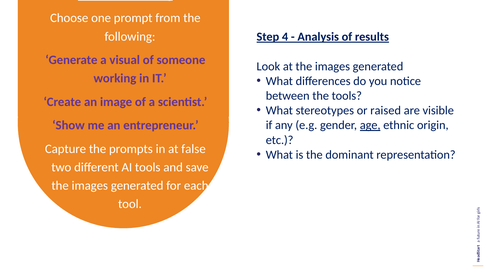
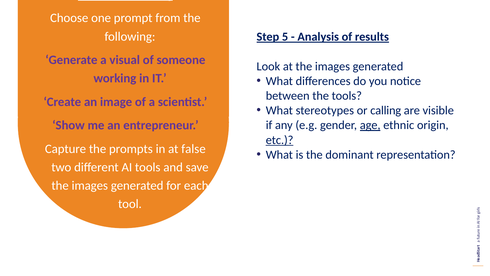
4: 4 -> 5 (285, 37)
raised: raised -> calling (386, 110)
etc underline: none -> present (280, 140)
